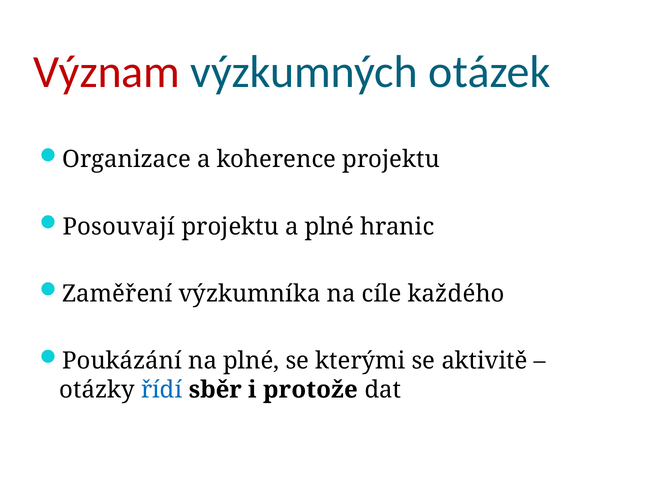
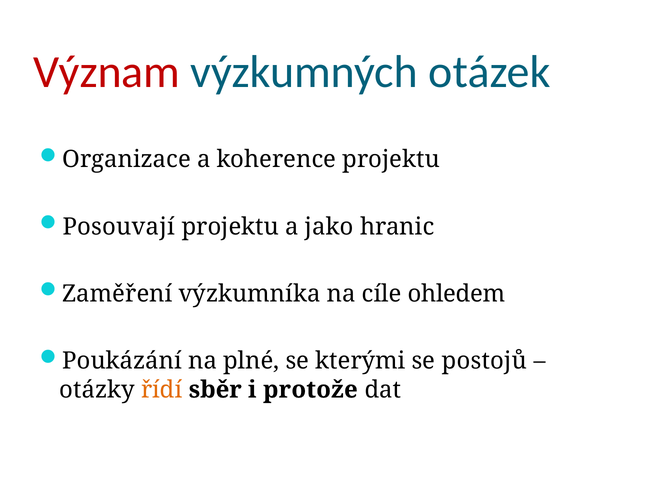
a plné: plné -> jako (329, 226)
každého: každého -> ohledem (456, 294)
aktivitě: aktivitě -> postojů (484, 361)
řídí colour: blue -> orange (162, 389)
